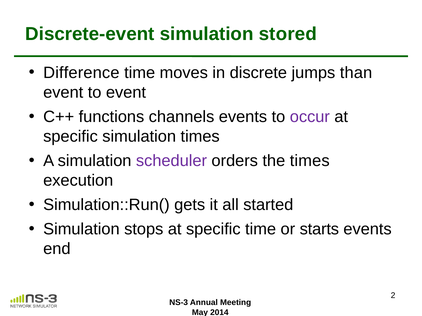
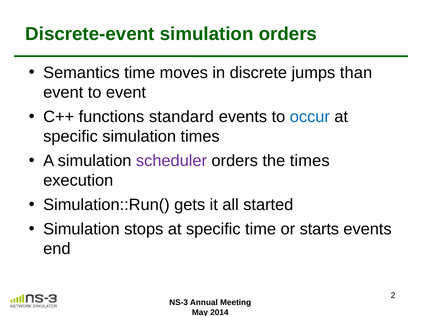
simulation stored: stored -> orders (288, 34)
Difference: Difference -> Semantics (81, 73)
channels: channels -> standard (181, 117)
occur colour: purple -> blue (310, 117)
